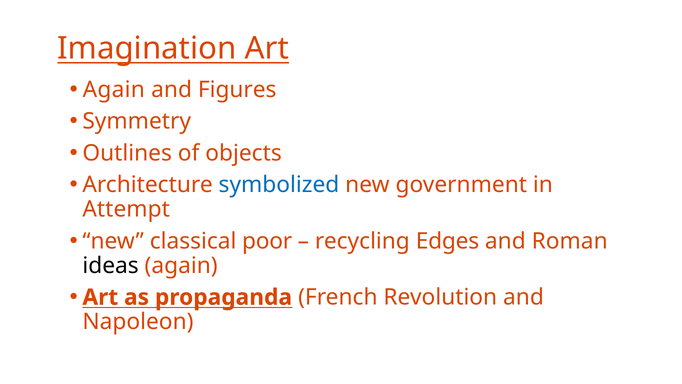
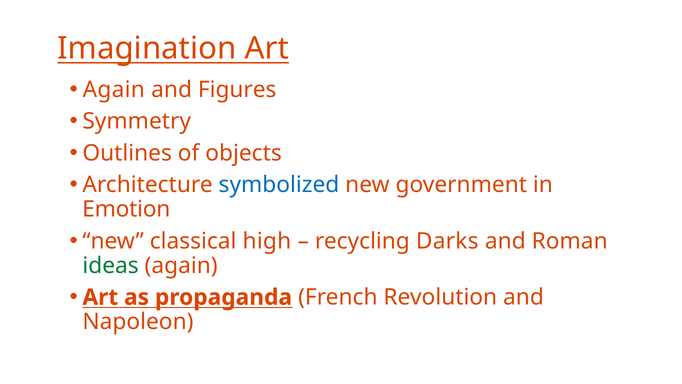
Attempt: Attempt -> Emotion (126, 209)
poor: poor -> high (267, 241)
Edges: Edges -> Darks (447, 241)
ideas colour: black -> green (111, 265)
